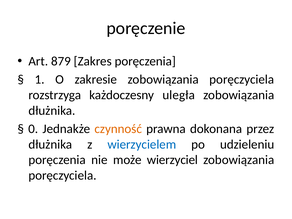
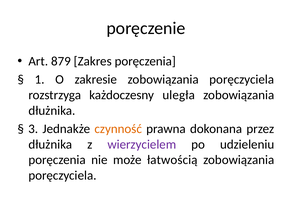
0: 0 -> 3 (33, 129)
wierzycielem colour: blue -> purple (142, 144)
wierzyciel: wierzyciel -> łatwością (172, 160)
